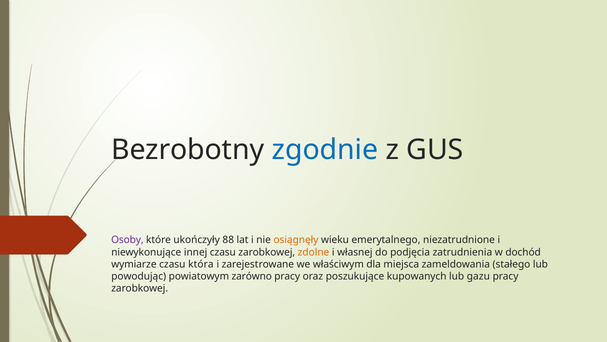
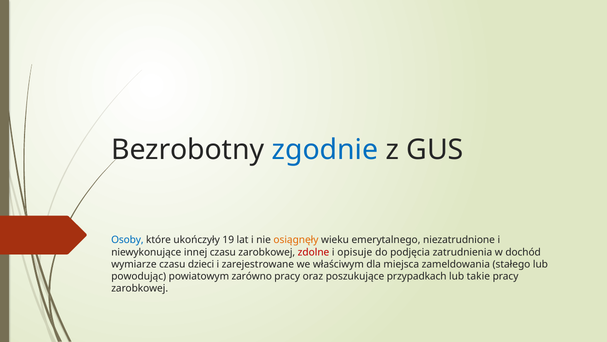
Osoby colour: purple -> blue (127, 240)
88: 88 -> 19 (228, 240)
zdolne colour: orange -> red (314, 252)
własnej: własnej -> opisuje (355, 252)
która: która -> dzieci (201, 264)
kupowanych: kupowanych -> przypadkach (417, 276)
gazu: gazu -> takie (478, 276)
